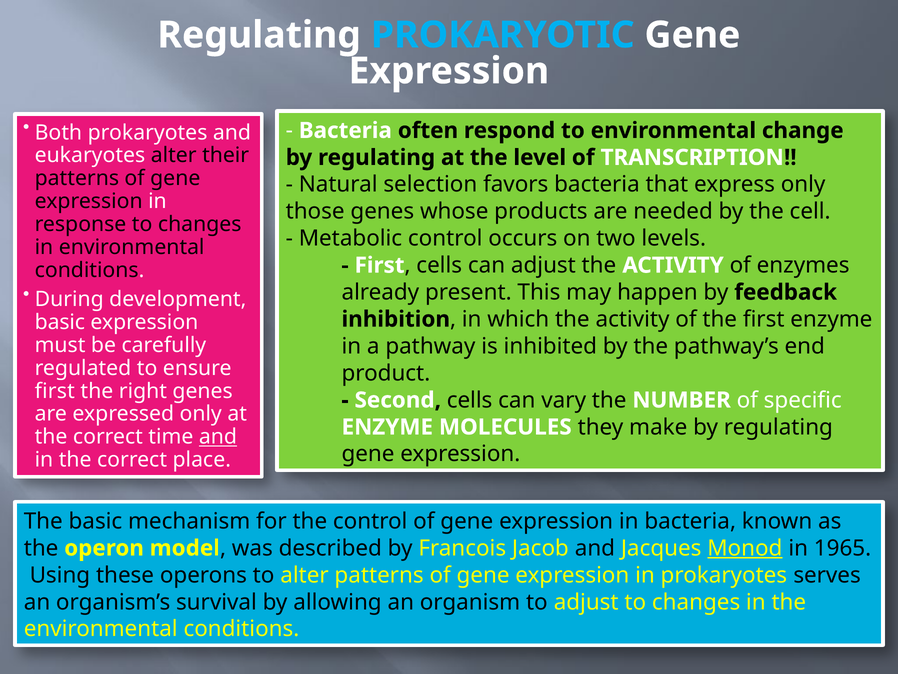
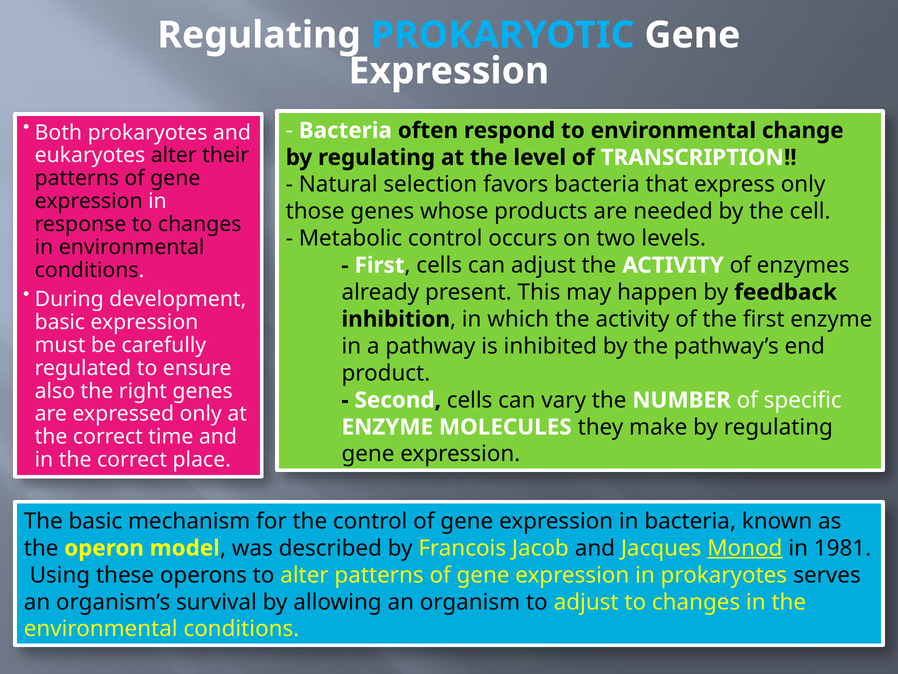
first: first -> also (55, 391)
and underline: present -> none (218, 437)
1965: 1965 -> 1981 (843, 548)
